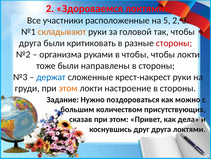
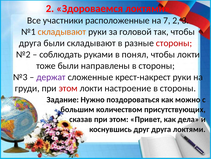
5: 5 -> 7 (167, 20)
были критиковать: критиковать -> складывают (91, 43)
организма: организма -> соблюдать (61, 54)
в чтобы: чтобы -> понял (135, 54)
держат colour: blue -> purple (51, 77)
этом colour: orange -> red (68, 88)
